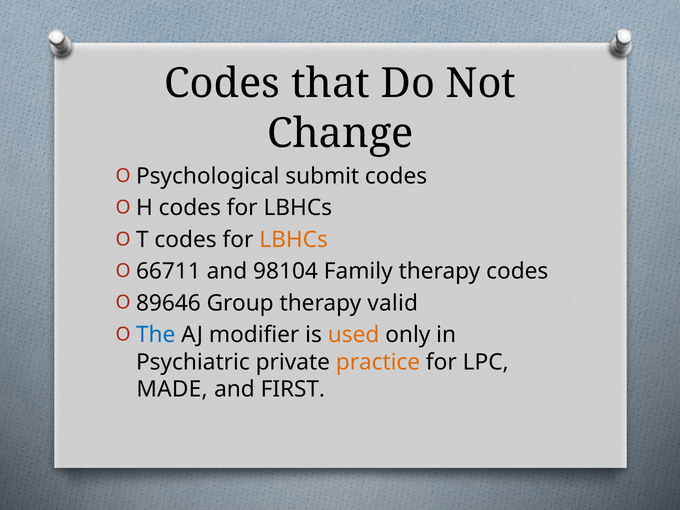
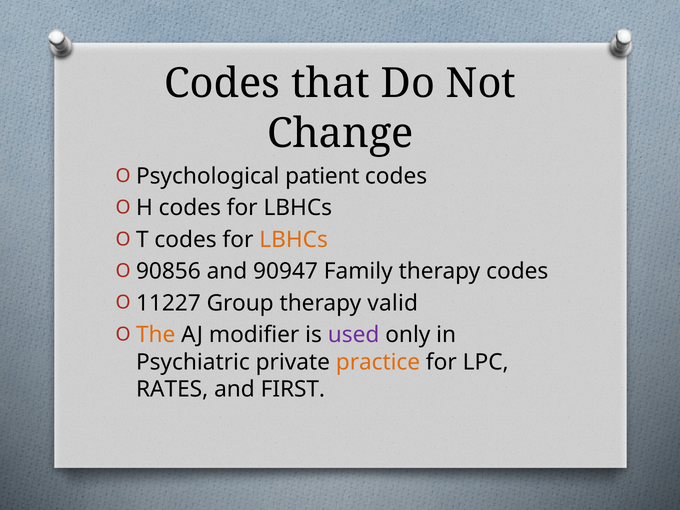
submit: submit -> patient (322, 176)
66711: 66711 -> 90856 (168, 271)
98104: 98104 -> 90947 (286, 271)
89646: 89646 -> 11227 (168, 303)
The colour: blue -> orange (156, 335)
used colour: orange -> purple (354, 335)
MADE: MADE -> RATES (172, 389)
